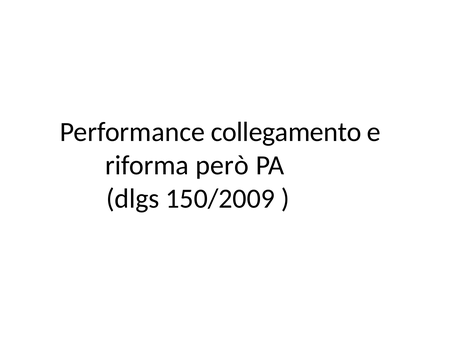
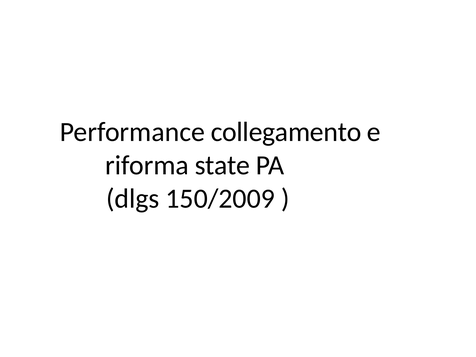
però: però -> state (222, 165)
